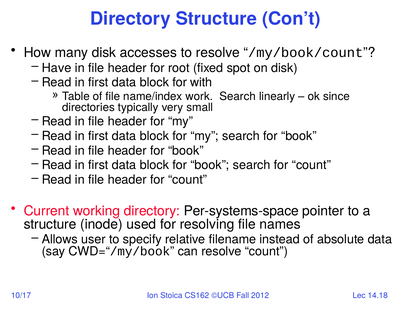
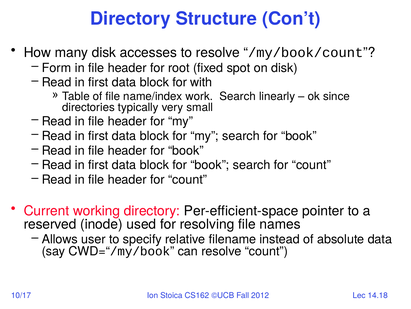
Have: Have -> Form (57, 68)
Per-systems-space: Per-systems-space -> Per-efficient-space (241, 210)
structure: structure -> reserved (50, 224)
